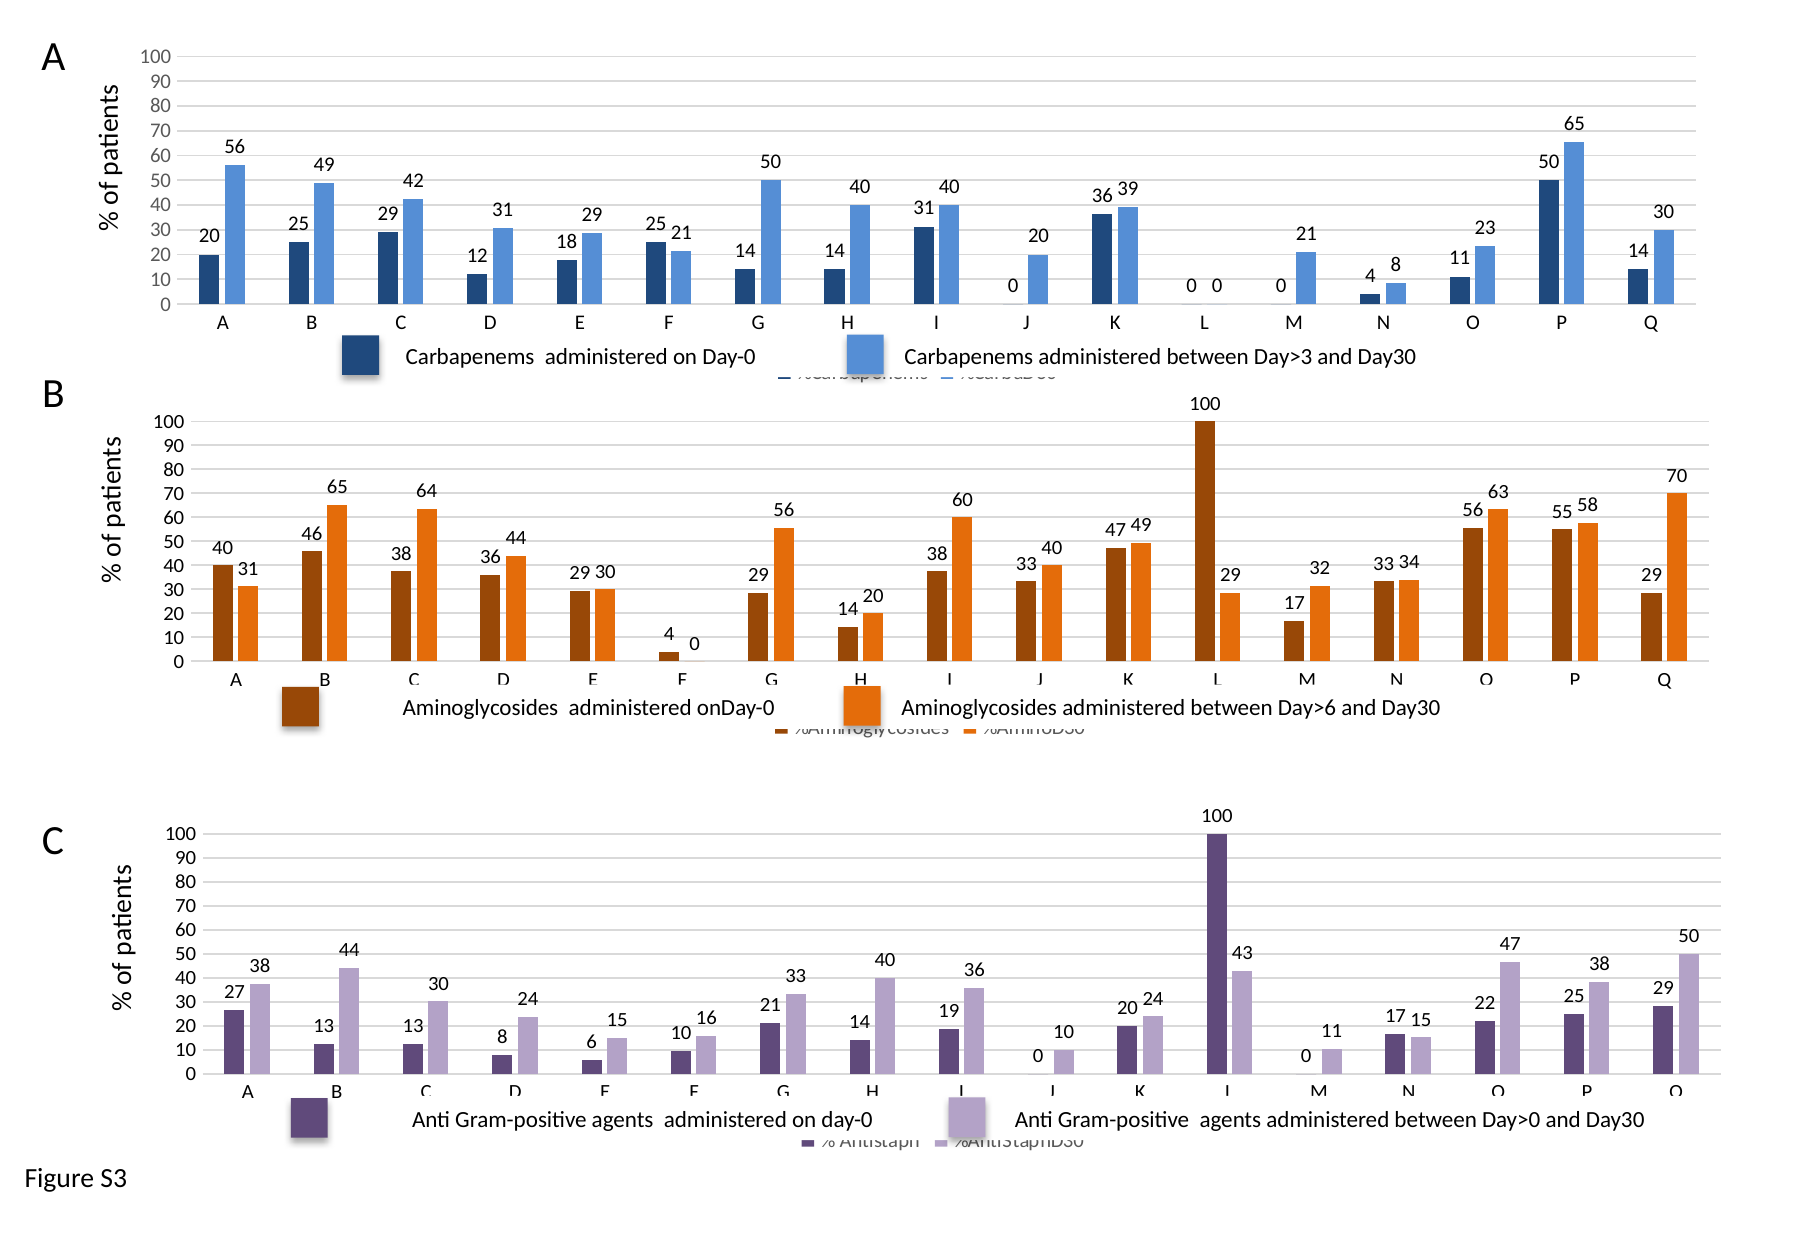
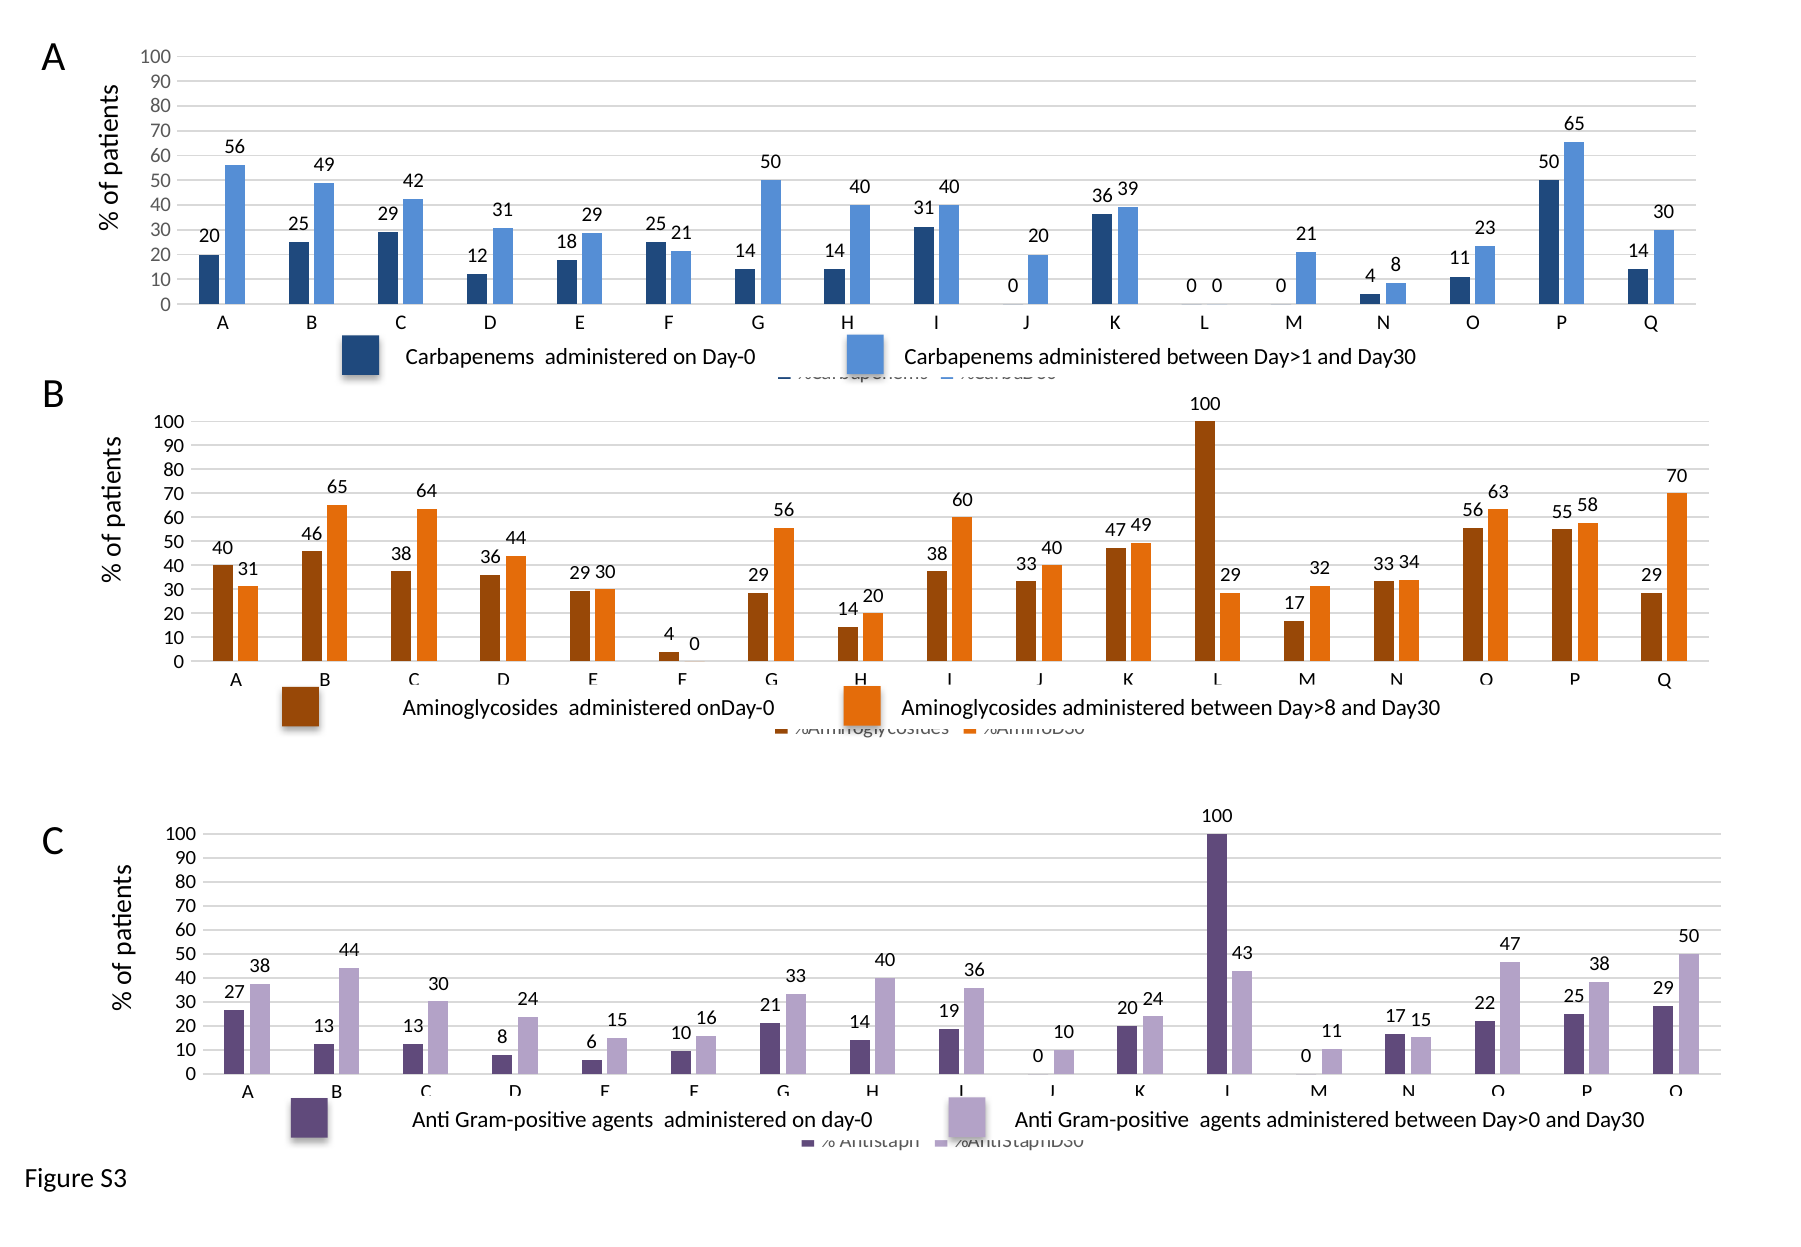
Day>3: Day>3 -> Day>1 (1283, 357)
Day>6: Day>6 -> Day>8 (1307, 708)
